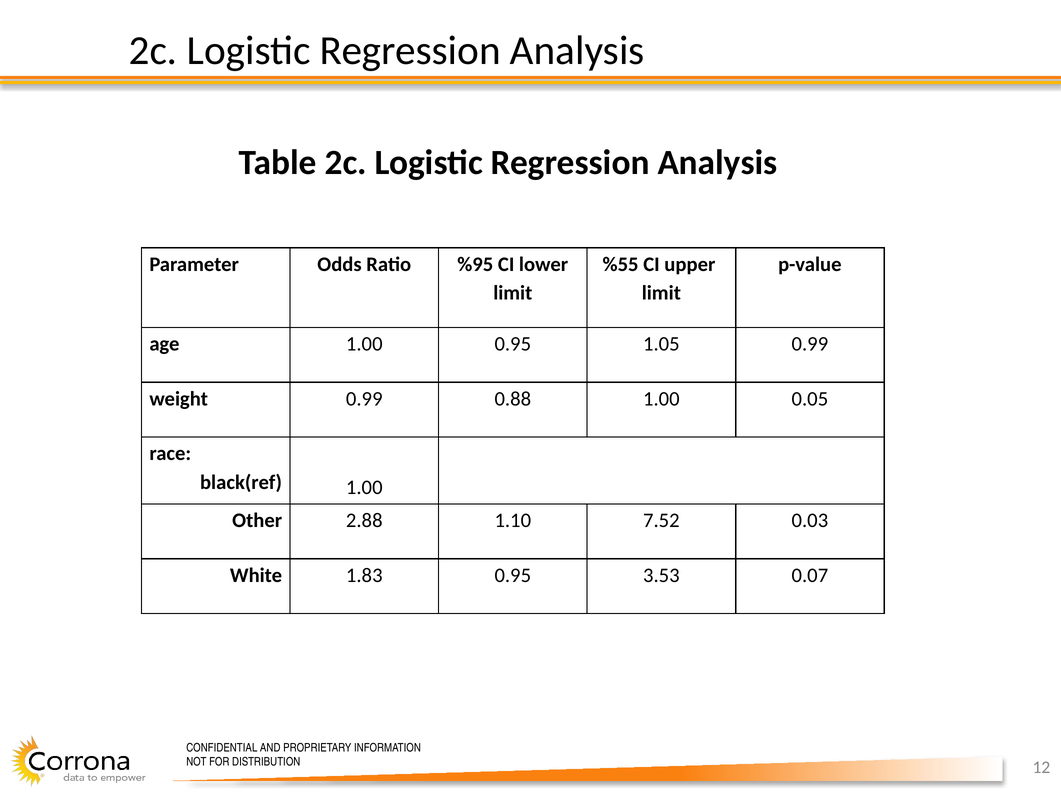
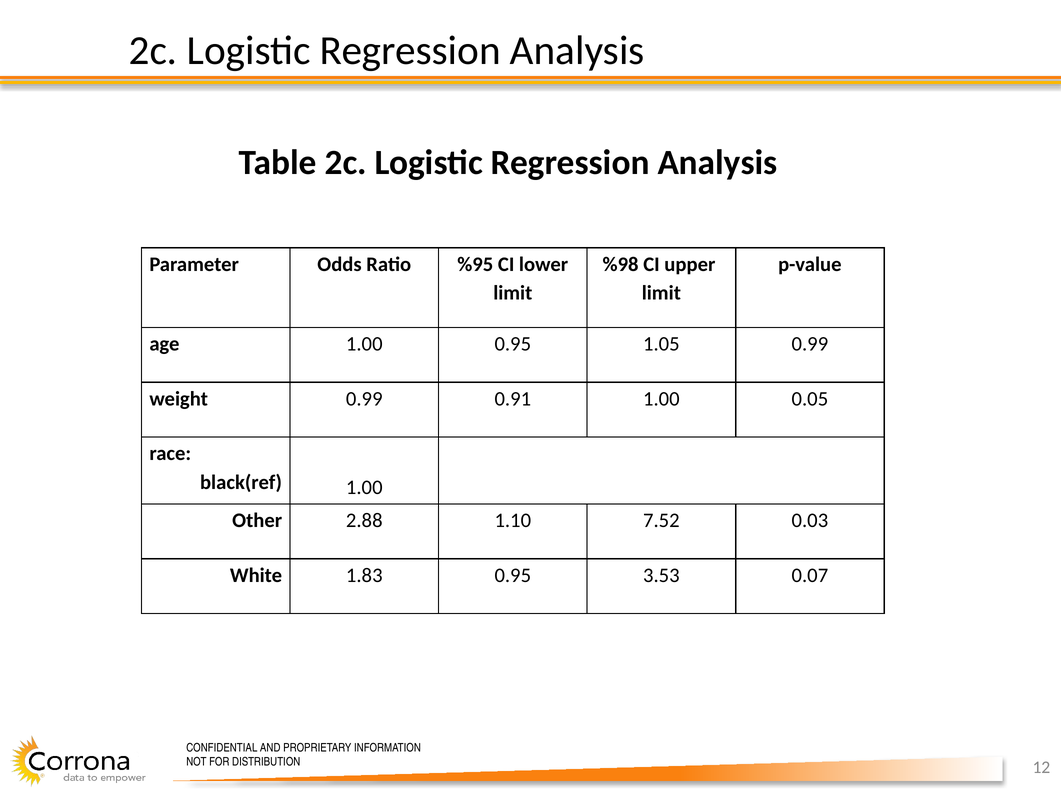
%55: %55 -> %98 (621, 264)
0.88: 0.88 -> 0.91 (513, 399)
